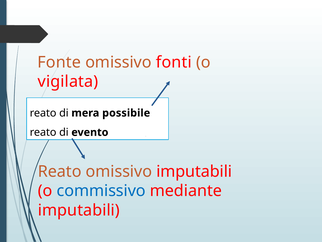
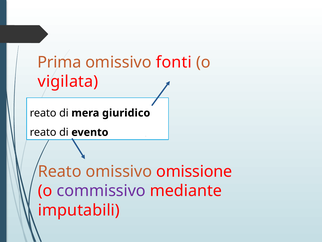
Fonte: Fonte -> Prima (59, 62)
possibile: possibile -> giuridico (126, 113)
omissivo imputabili: imputabili -> omissione (194, 171)
commissivo colour: blue -> purple (101, 190)
